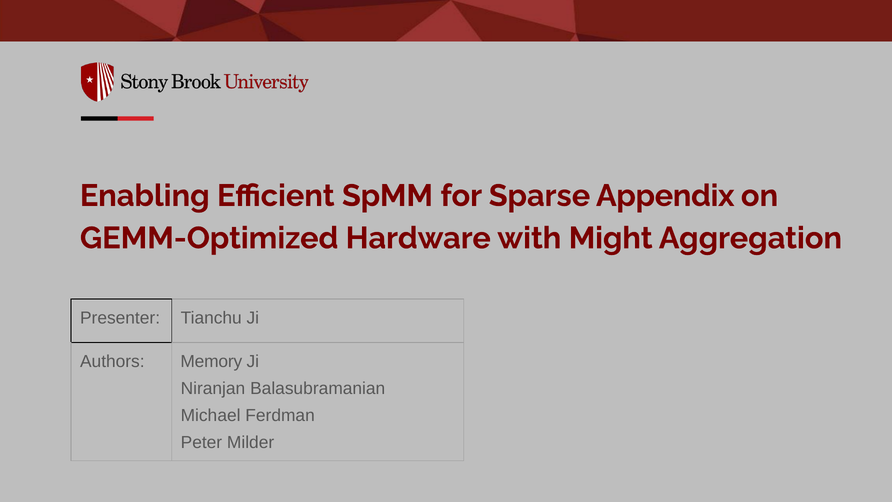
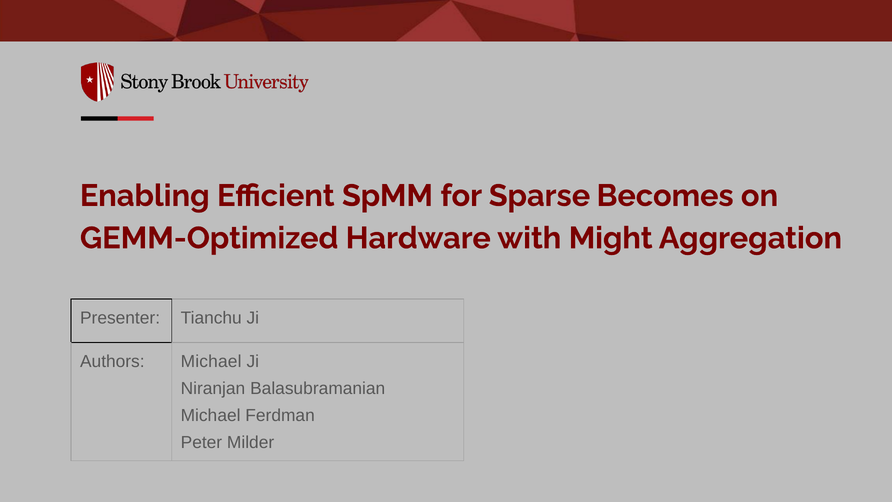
Appendix: Appendix -> Becomes (665, 196)
Authors Memory: Memory -> Michael (211, 361)
